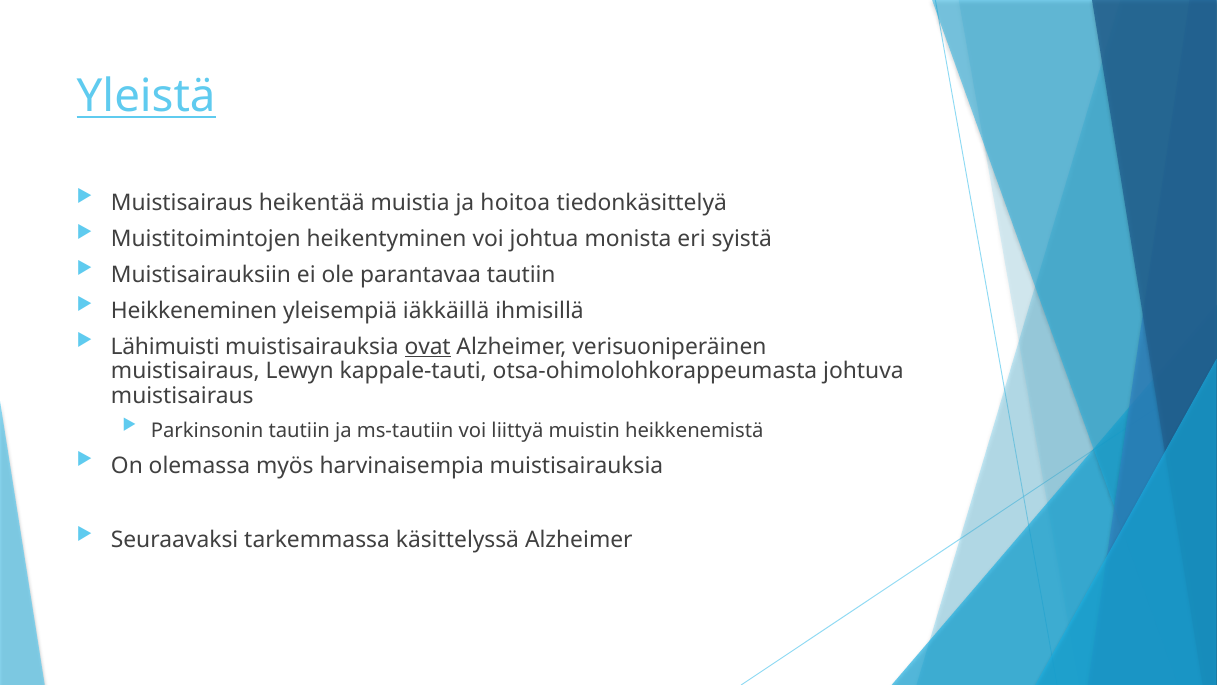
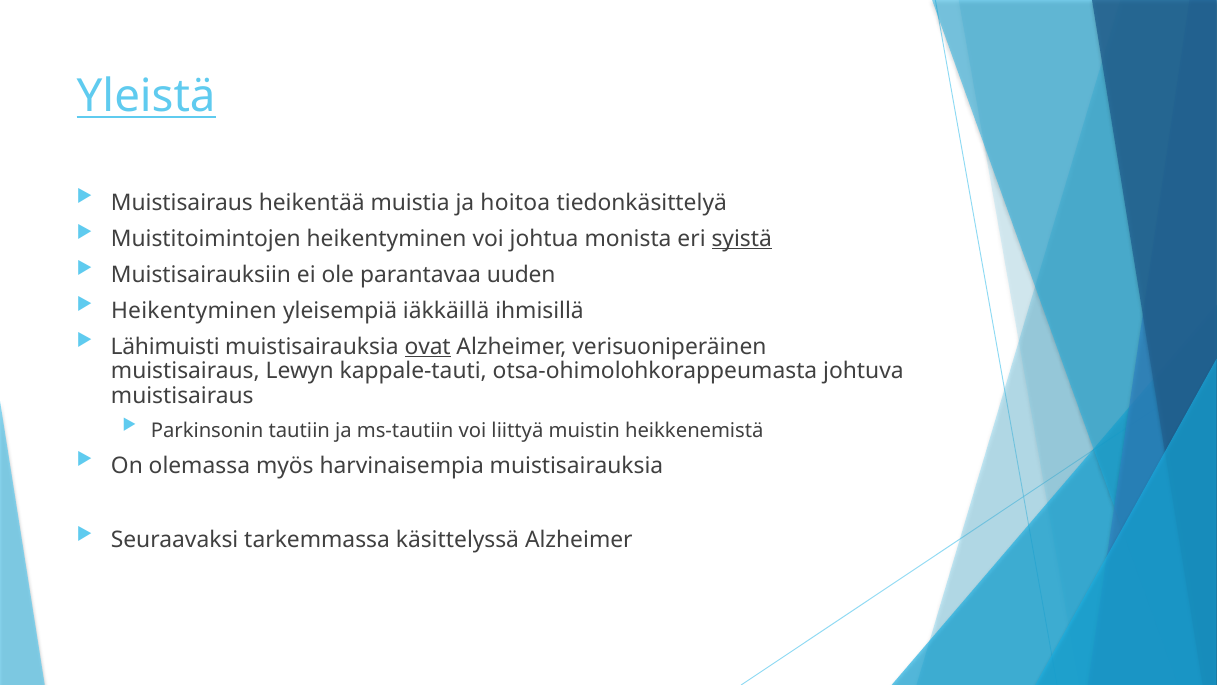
syistä underline: none -> present (742, 238)
parantavaa tautiin: tautiin -> uuden (521, 274)
Heikkeneminen: Heikkeneminen -> Heikentyminen (194, 311)
